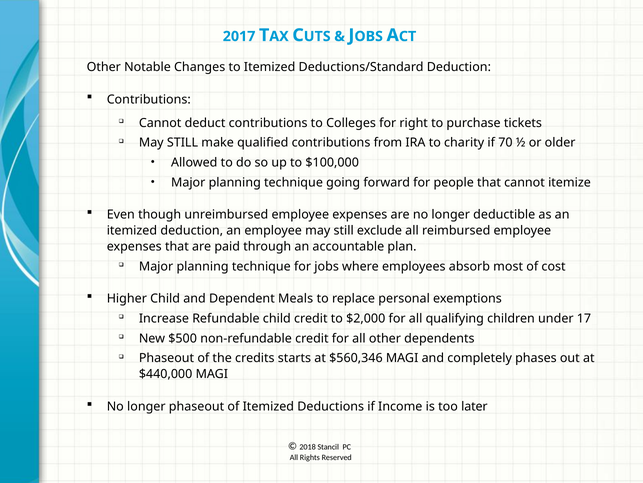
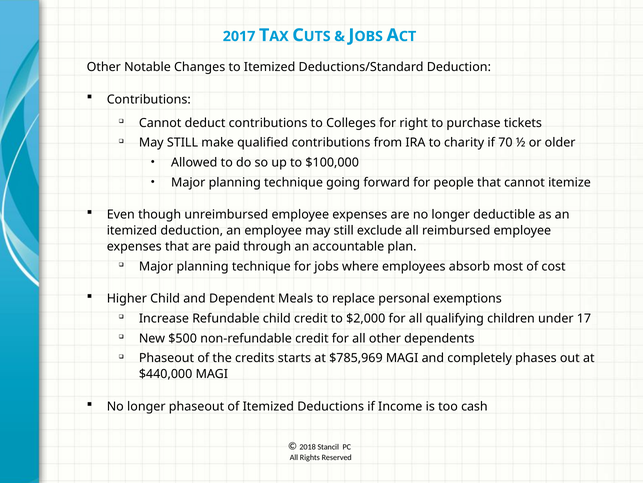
$560,346: $560,346 -> $785,969 (356, 358)
later: later -> cash (474, 406)
